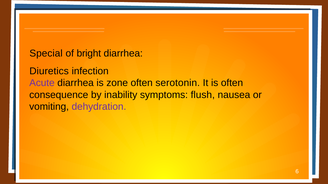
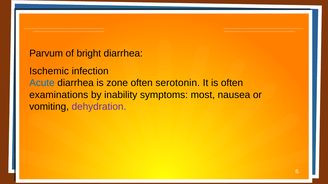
Special: Special -> Parvum (46, 54)
Diuretics: Diuretics -> Ischemic (49, 71)
Acute colour: purple -> blue (42, 83)
consequence: consequence -> examinations (59, 95)
flush: flush -> most (203, 95)
